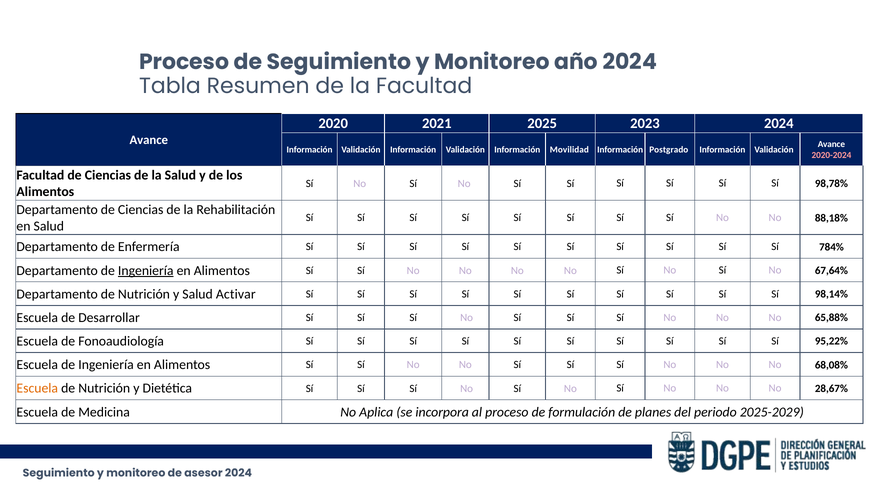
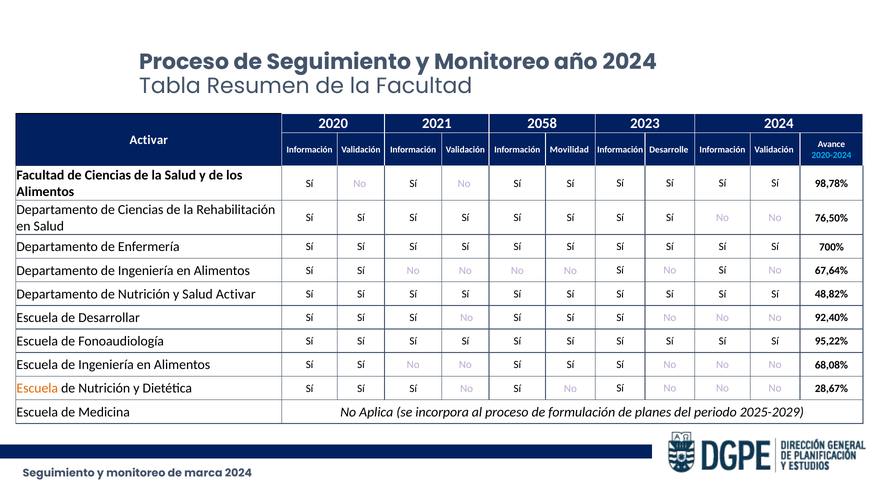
2025: 2025 -> 2058 (542, 123)
Avance: Avance -> Activar (149, 140)
Postgrado: Postgrado -> Desarrolle (669, 149)
2020-2024 colour: pink -> light blue (831, 155)
88,18%: 88,18% -> 76,50% (831, 218)
784%: 784% -> 700% (831, 247)
Ingeniería underline: present -> none (146, 270)
98,14%: 98,14% -> 48,82% (831, 294)
65,88%: 65,88% -> 92,40% (831, 317)
asesor: asesor -> marca (203, 473)
